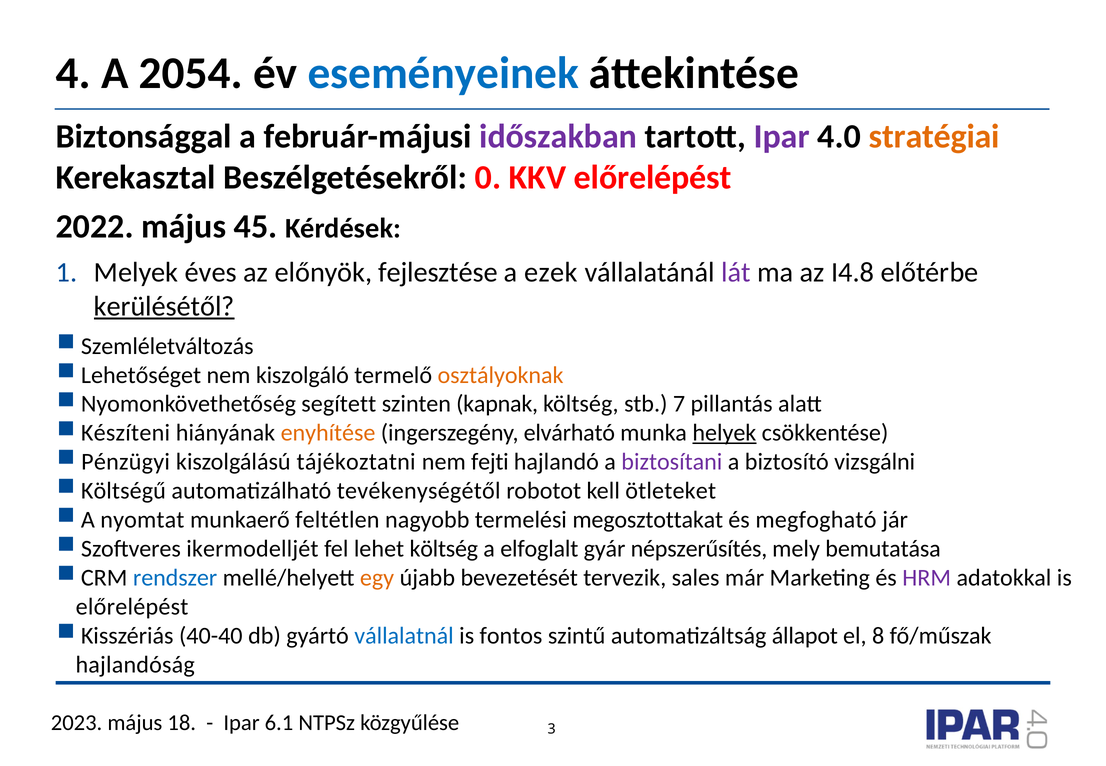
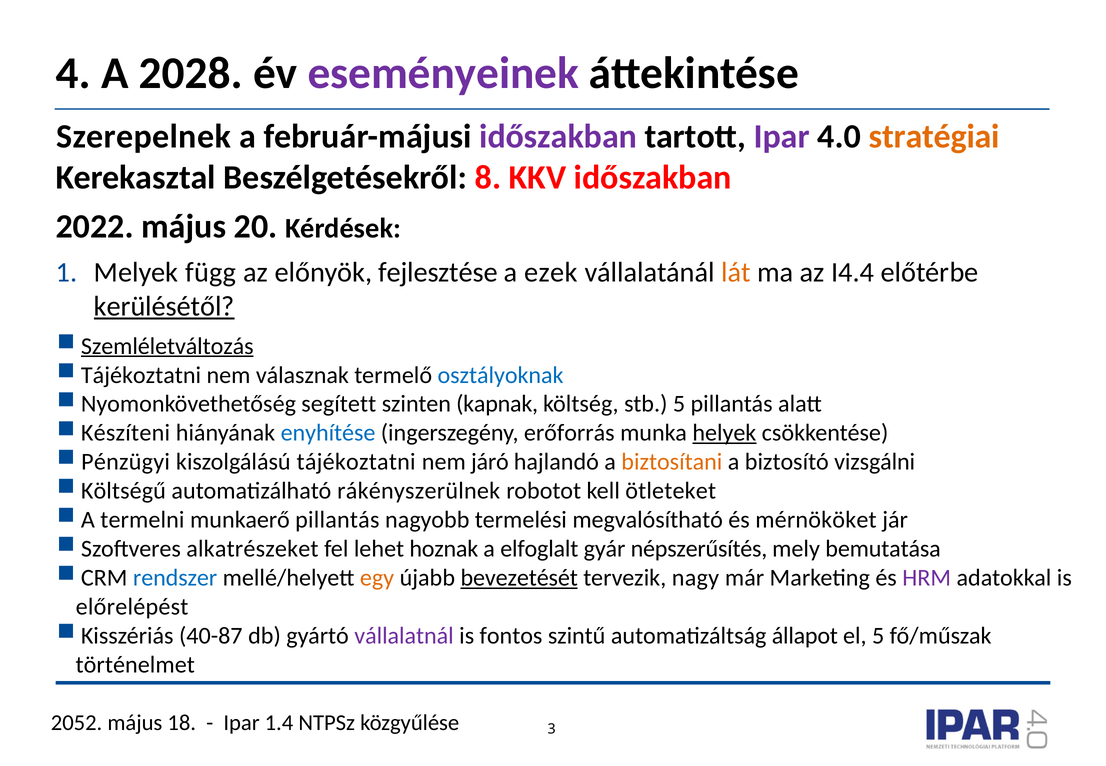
2054: 2054 -> 2028 (191, 73)
eseményeinek colour: blue -> purple (443, 73)
Biztonsággal: Biztonsággal -> Szerepelnek (143, 136)
0: 0 -> 8 (488, 177)
KKV előrelépést: előrelépést -> időszakban (653, 177)
45: 45 -> 20 (256, 227)
éves: éves -> függ (211, 272)
lát colour: purple -> orange (736, 272)
I4.8: I4.8 -> I4.4 (853, 272)
Szemléletváltozás underline: none -> present (167, 346)
Lehetőséget: Lehetőséget -> Tájékoztatni (141, 375)
kiszolgáló: kiszolgáló -> válasznak (302, 375)
osztályoknak colour: orange -> blue (501, 375)
stb 7: 7 -> 5 (679, 404)
enyhítése colour: orange -> blue (328, 433)
elvárható: elvárható -> erőforrás (569, 433)
fejti: fejti -> járó (490, 462)
biztosítani colour: purple -> orange (672, 462)
tevékenységétől: tevékenységétől -> rákényszerülnek (419, 491)
nyomtat: nyomtat -> termelni (142, 520)
munkaerő feltétlen: feltétlen -> pillantás (337, 520)
megosztottakat: megosztottakat -> megvalósítható (648, 520)
megfogható: megfogható -> mérnököket (816, 520)
ikermodelljét: ikermodelljét -> alkatrészeket (252, 549)
lehet költség: költség -> hoznak (444, 549)
bevezetését underline: none -> present (519, 577)
sales: sales -> nagy (695, 577)
40-40: 40-40 -> 40-87 (211, 635)
vállalatnál colour: blue -> purple (404, 635)
el 8: 8 -> 5 (878, 635)
hajlandóság: hajlandóság -> történelmet (135, 664)
2023: 2023 -> 2052 (77, 723)
6.1: 6.1 -> 1.4 (279, 723)
